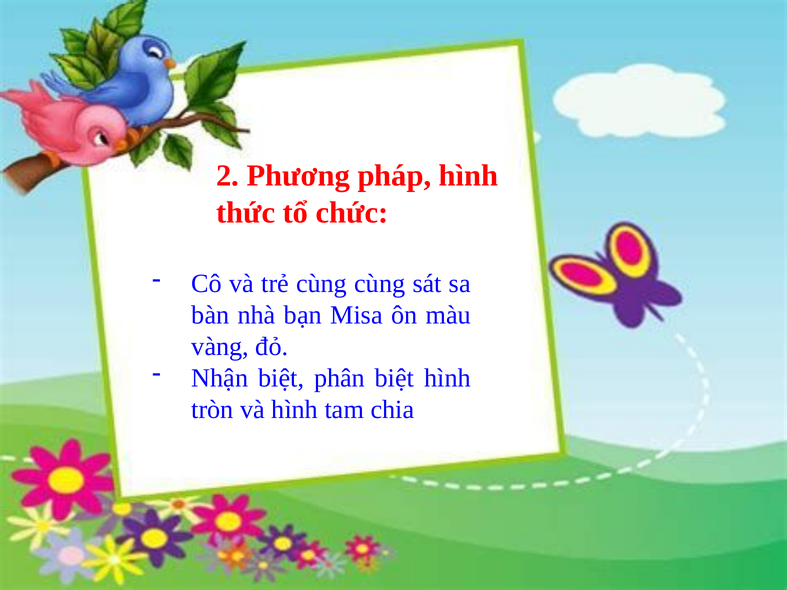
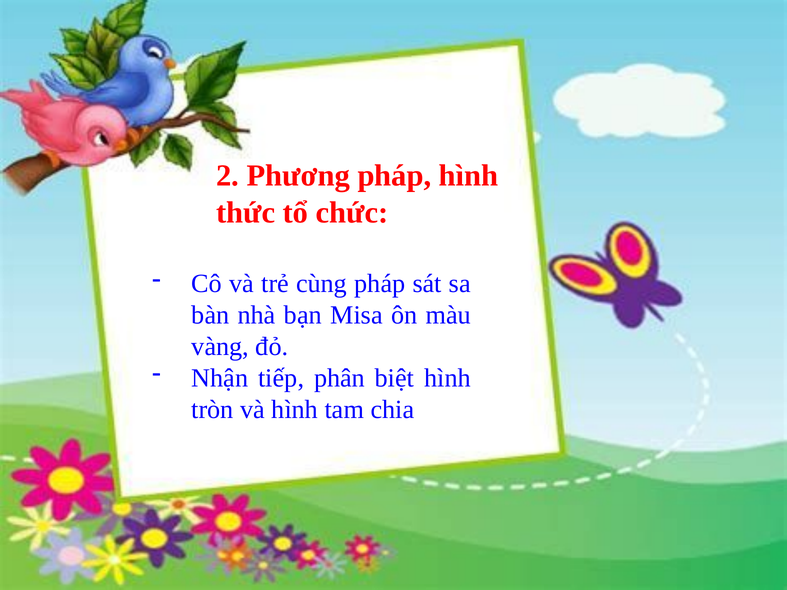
cùng cùng: cùng -> pháp (380, 284)
Nhận biệt: biệt -> tiếp (281, 378)
